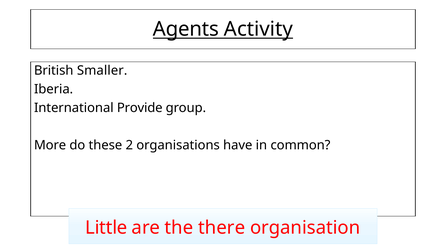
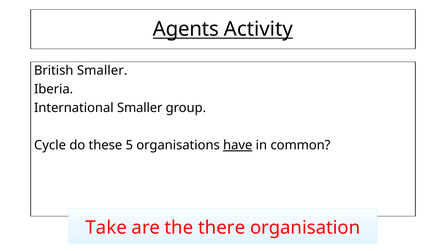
International Provide: Provide -> Smaller (140, 108)
More: More -> Cycle (50, 145)
2: 2 -> 5 (129, 145)
have underline: none -> present (238, 145)
Little: Little -> Take (106, 227)
